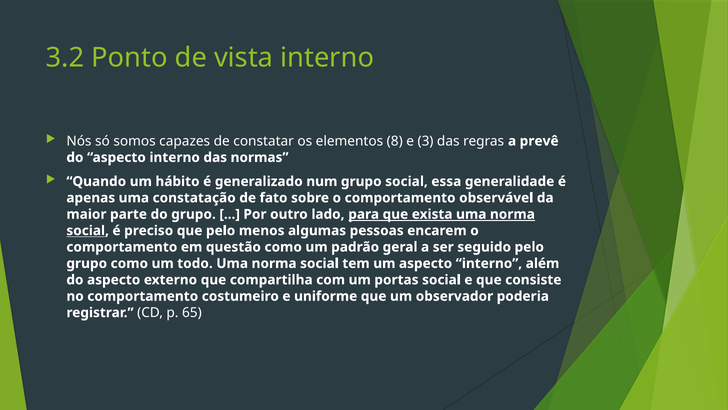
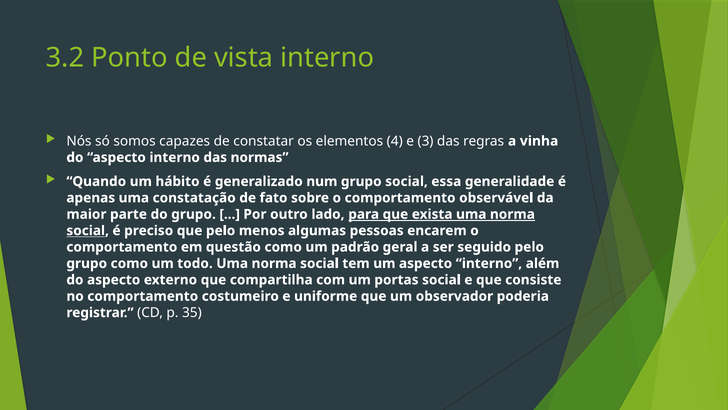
8: 8 -> 4 (395, 141)
prevê: prevê -> vinha (539, 141)
65: 65 -> 35 (192, 312)
